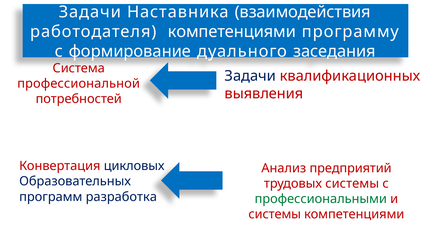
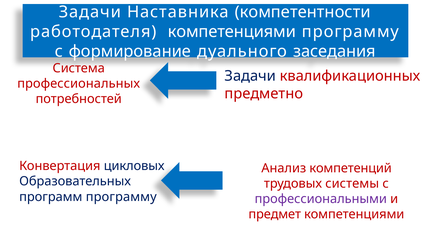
взаимодействия: взаимодействия -> компетентности (303, 12)
профессиональной: профессиональной -> профессиональных (79, 84)
выявления: выявления -> предметно (264, 94)
предприятий: предприятий -> компетенций (351, 168)
программ разработка: разработка -> программу (121, 197)
профессиональными colour: green -> purple (321, 199)
системы: системы -> предмет (275, 214)
